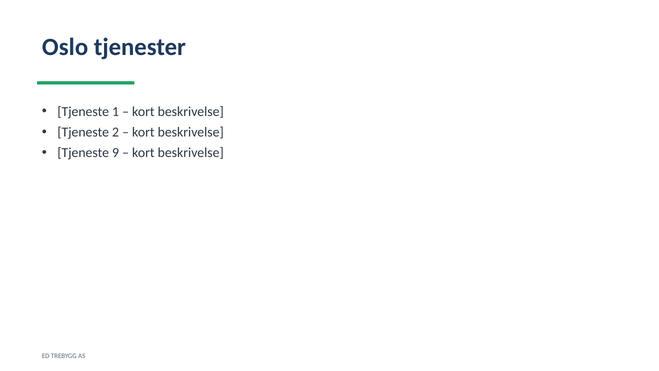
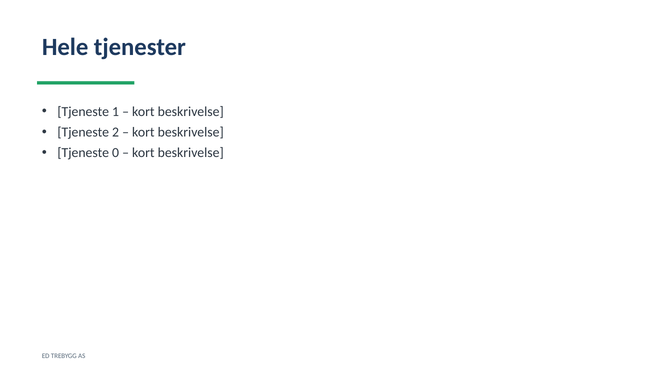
Oslo: Oslo -> Hele (65, 47)
9: 9 -> 0 (116, 153)
